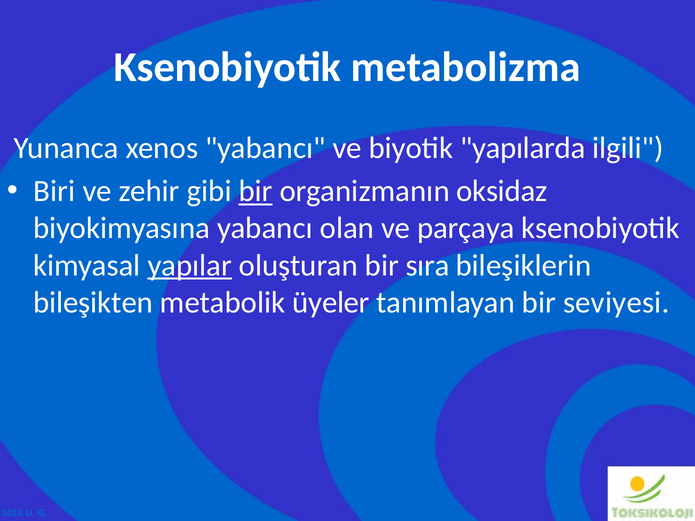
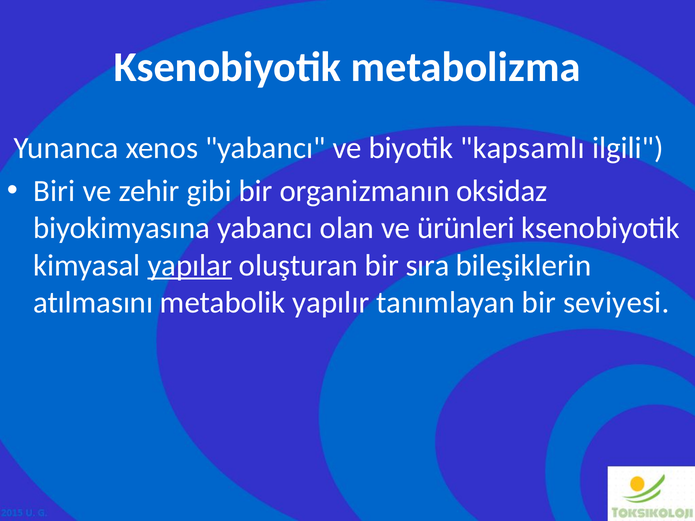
yapılarda: yapılarda -> kapsamlı (522, 148)
bir underline: present -> none (256, 191)
parçaya: parçaya -> ürünleri (466, 228)
bileşikten: bileşikten -> atılmasını (93, 303)
üyeler: üyeler -> yapılır (331, 303)
